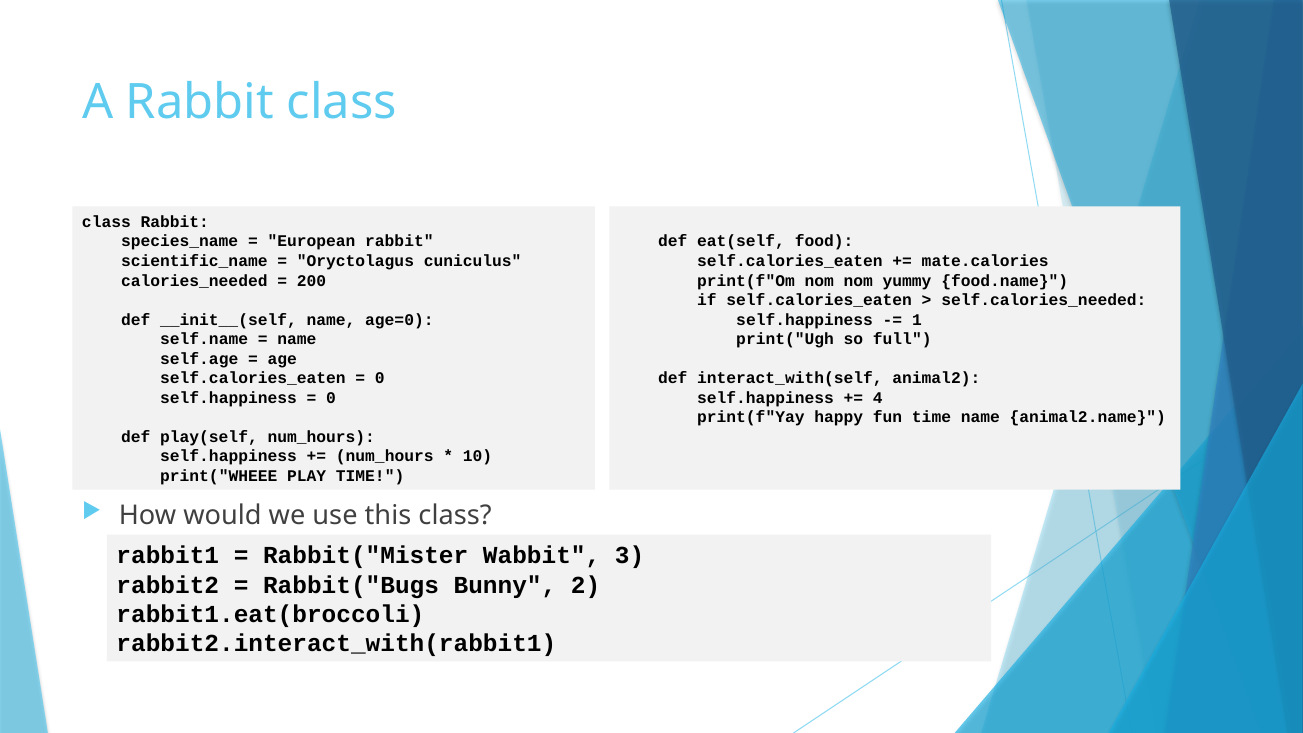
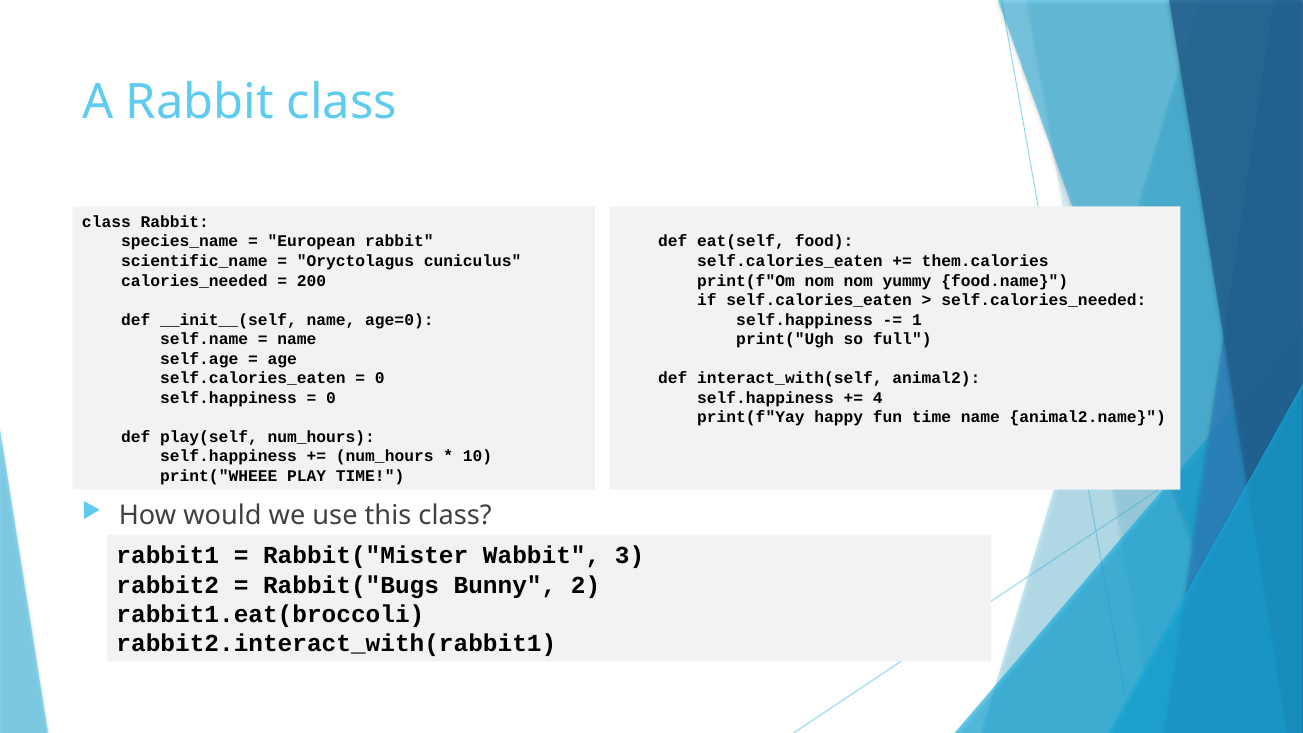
mate.calories: mate.calories -> them.calories (985, 261)
